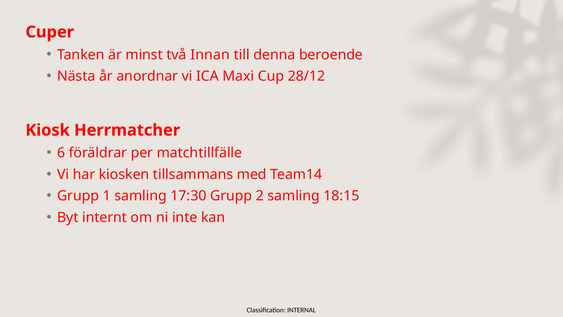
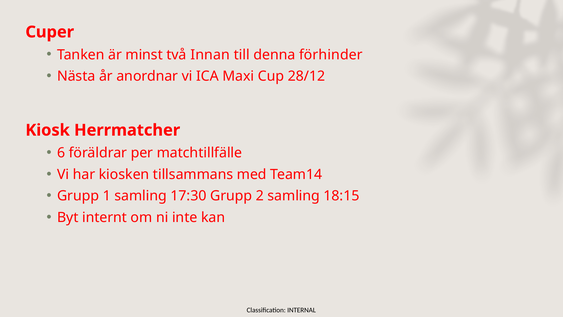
beroende: beroende -> förhinder (331, 55)
